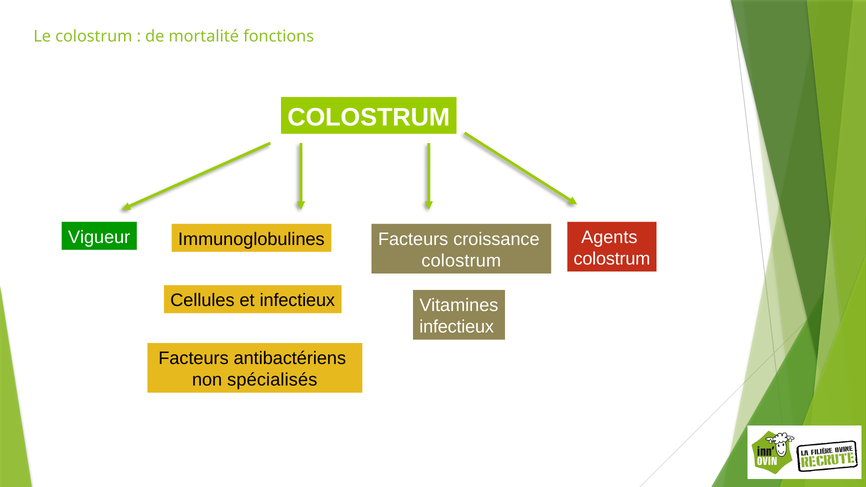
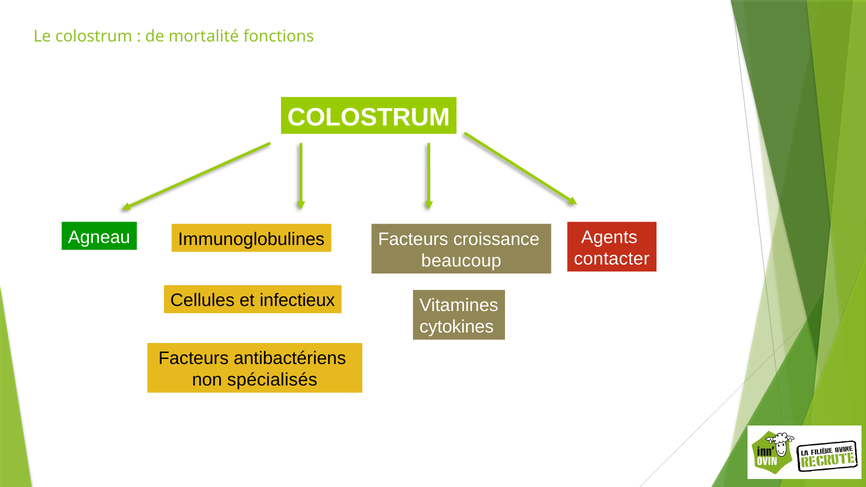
Vigueur: Vigueur -> Agneau (99, 237)
colostrum: colostrum -> contacter (612, 259)
colostrum: colostrum -> beaucoup (461, 261)
infectieux: infectieux -> cytokines (457, 327)
